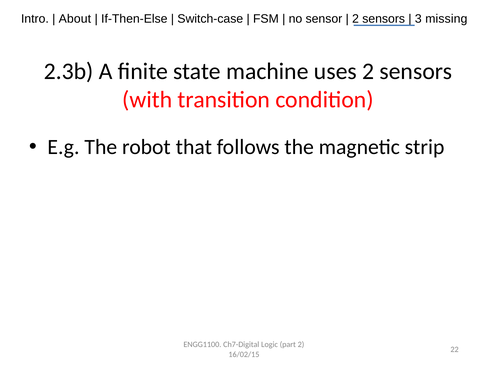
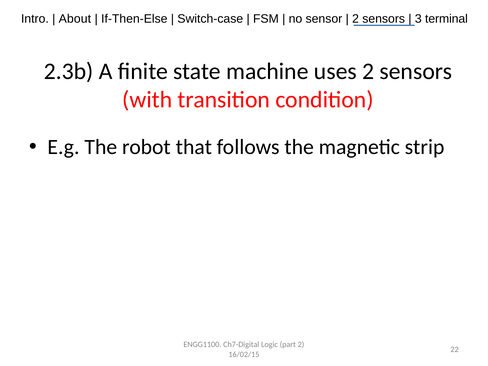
missing: missing -> terminal (446, 19)
